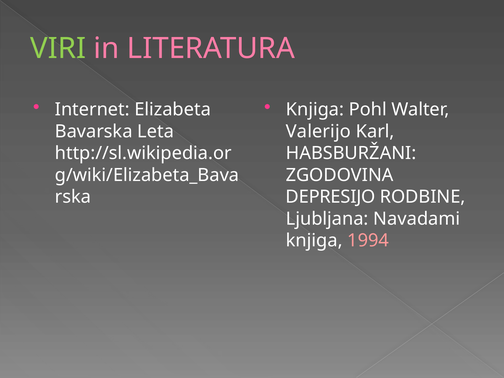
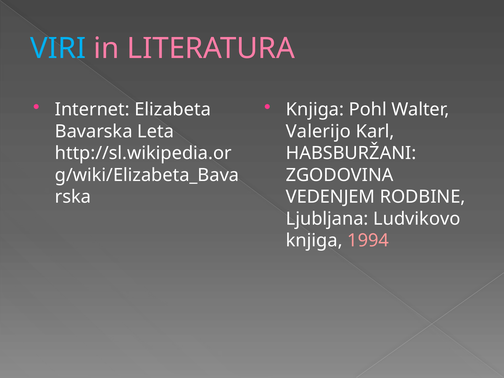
VIRI colour: light green -> light blue (58, 48)
DEPRESIJO: DEPRESIJO -> VEDENJEM (330, 197)
Navadami: Navadami -> Ludvikovo (417, 219)
